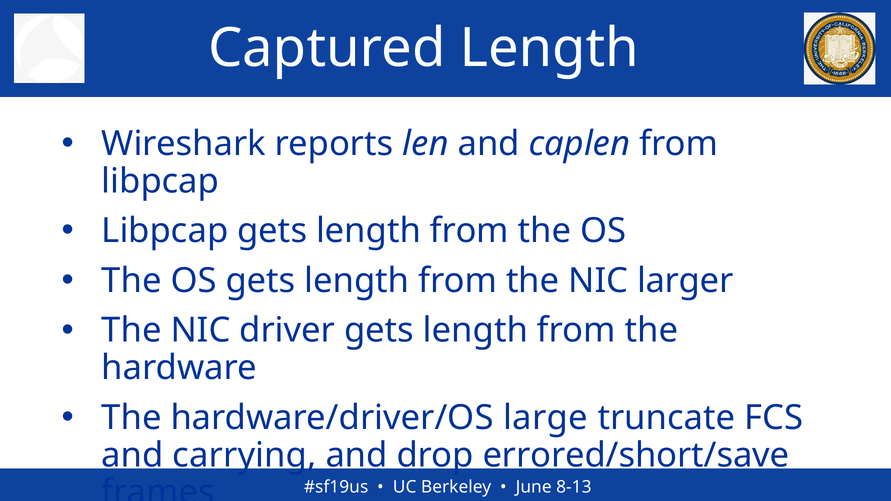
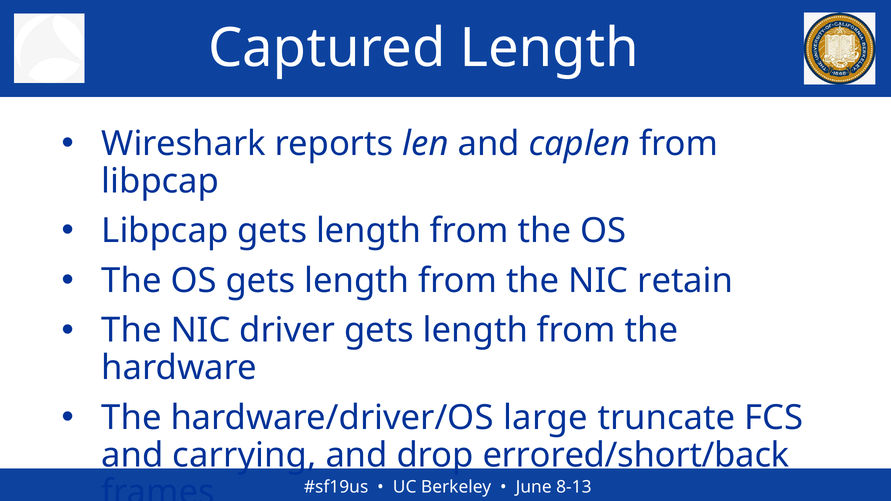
larger: larger -> retain (685, 281)
errored/short/save: errored/short/save -> errored/short/back (636, 455)
